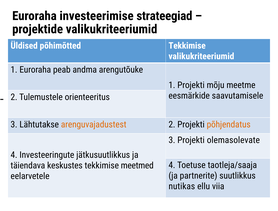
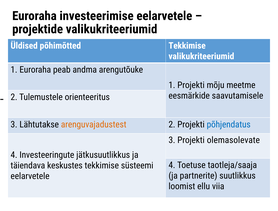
investeerimise strateegiad: strateegiad -> eelarvetele (164, 16)
põhjendatus colour: orange -> blue (229, 125)
meetmed: meetmed -> süsteemi (137, 166)
nutikas: nutikas -> loomist (182, 187)
